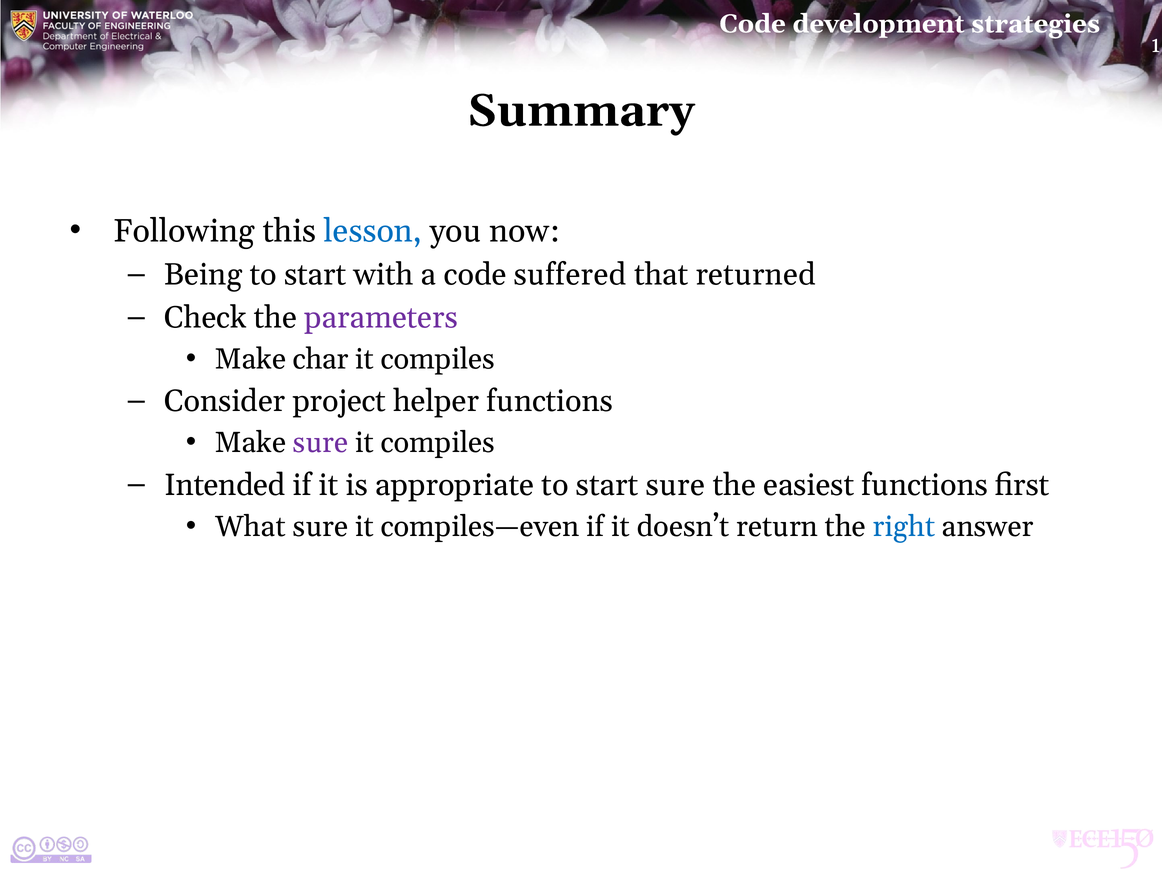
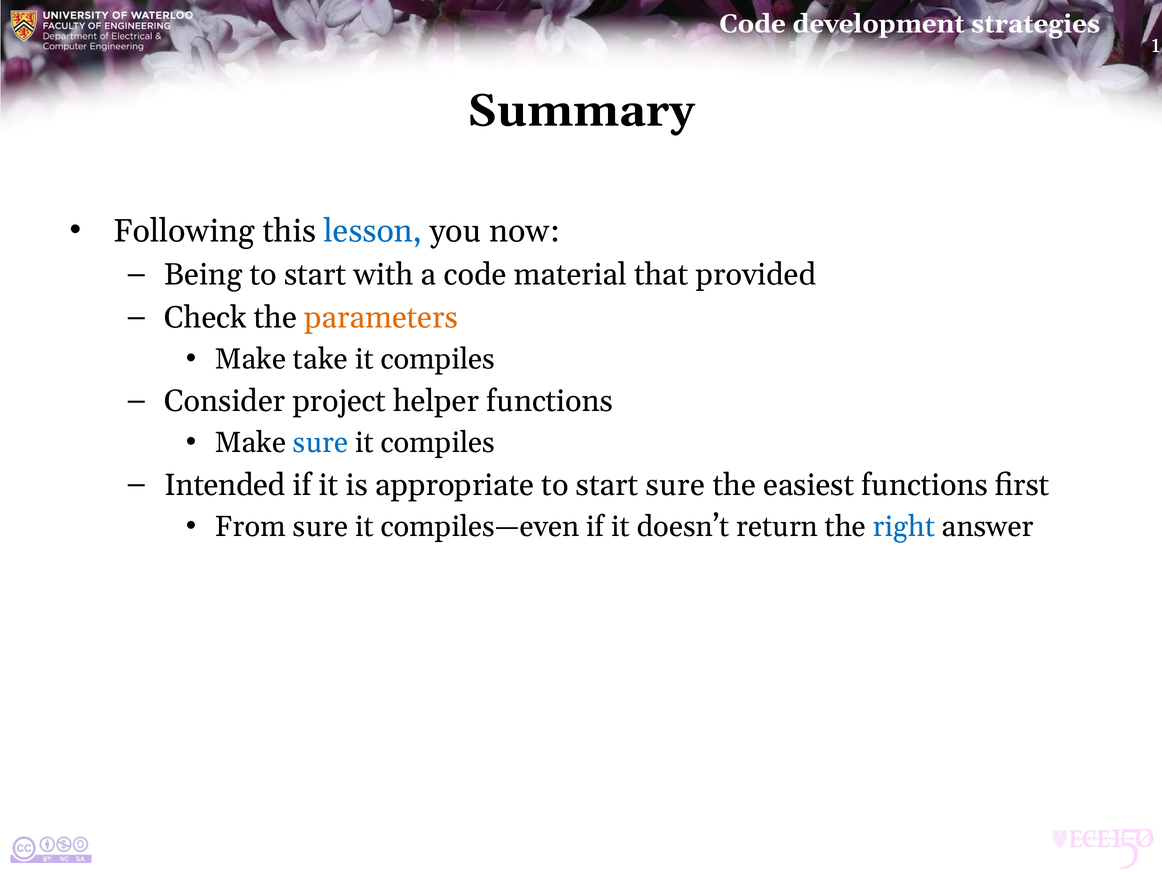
suffered: suffered -> material (570, 275)
returned: returned -> provided (756, 275)
parameters colour: purple -> orange (381, 317)
char: char -> take (320, 359)
sure colour: purple -> blue (321, 443)
What: What -> From (250, 526)
